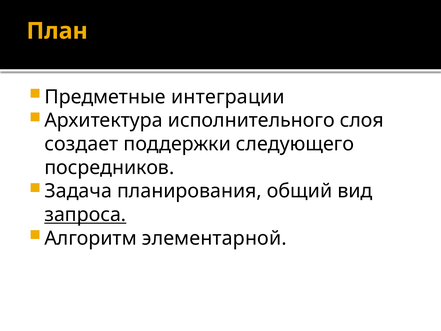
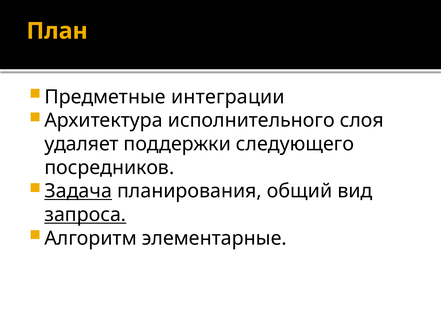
создает: создает -> удаляет (82, 144)
Задача underline: none -> present (78, 191)
элементарной: элементарной -> элементарные (214, 238)
